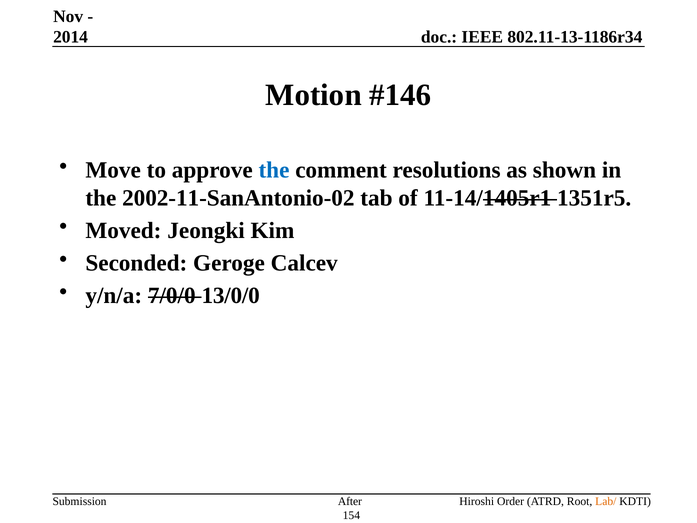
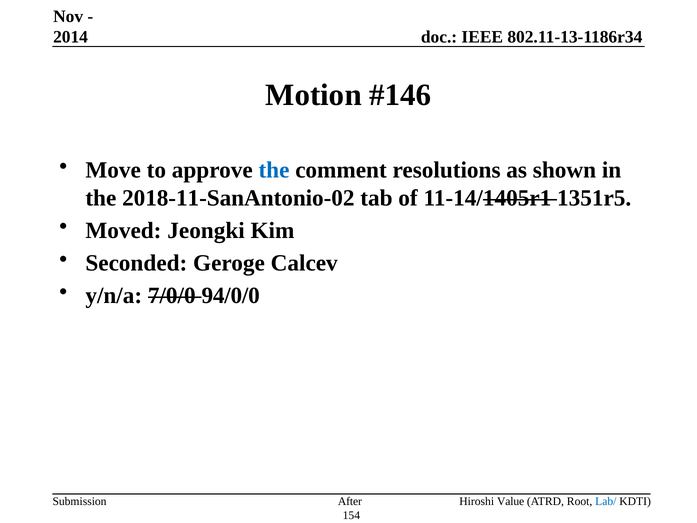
2002-11-SanAntonio-02: 2002-11-SanAntonio-02 -> 2018-11-SanAntonio-02 (238, 198)
13/0/0: 13/0/0 -> 94/0/0 (231, 296)
Order: Order -> Value (511, 501)
Lab/ colour: orange -> blue (606, 501)
